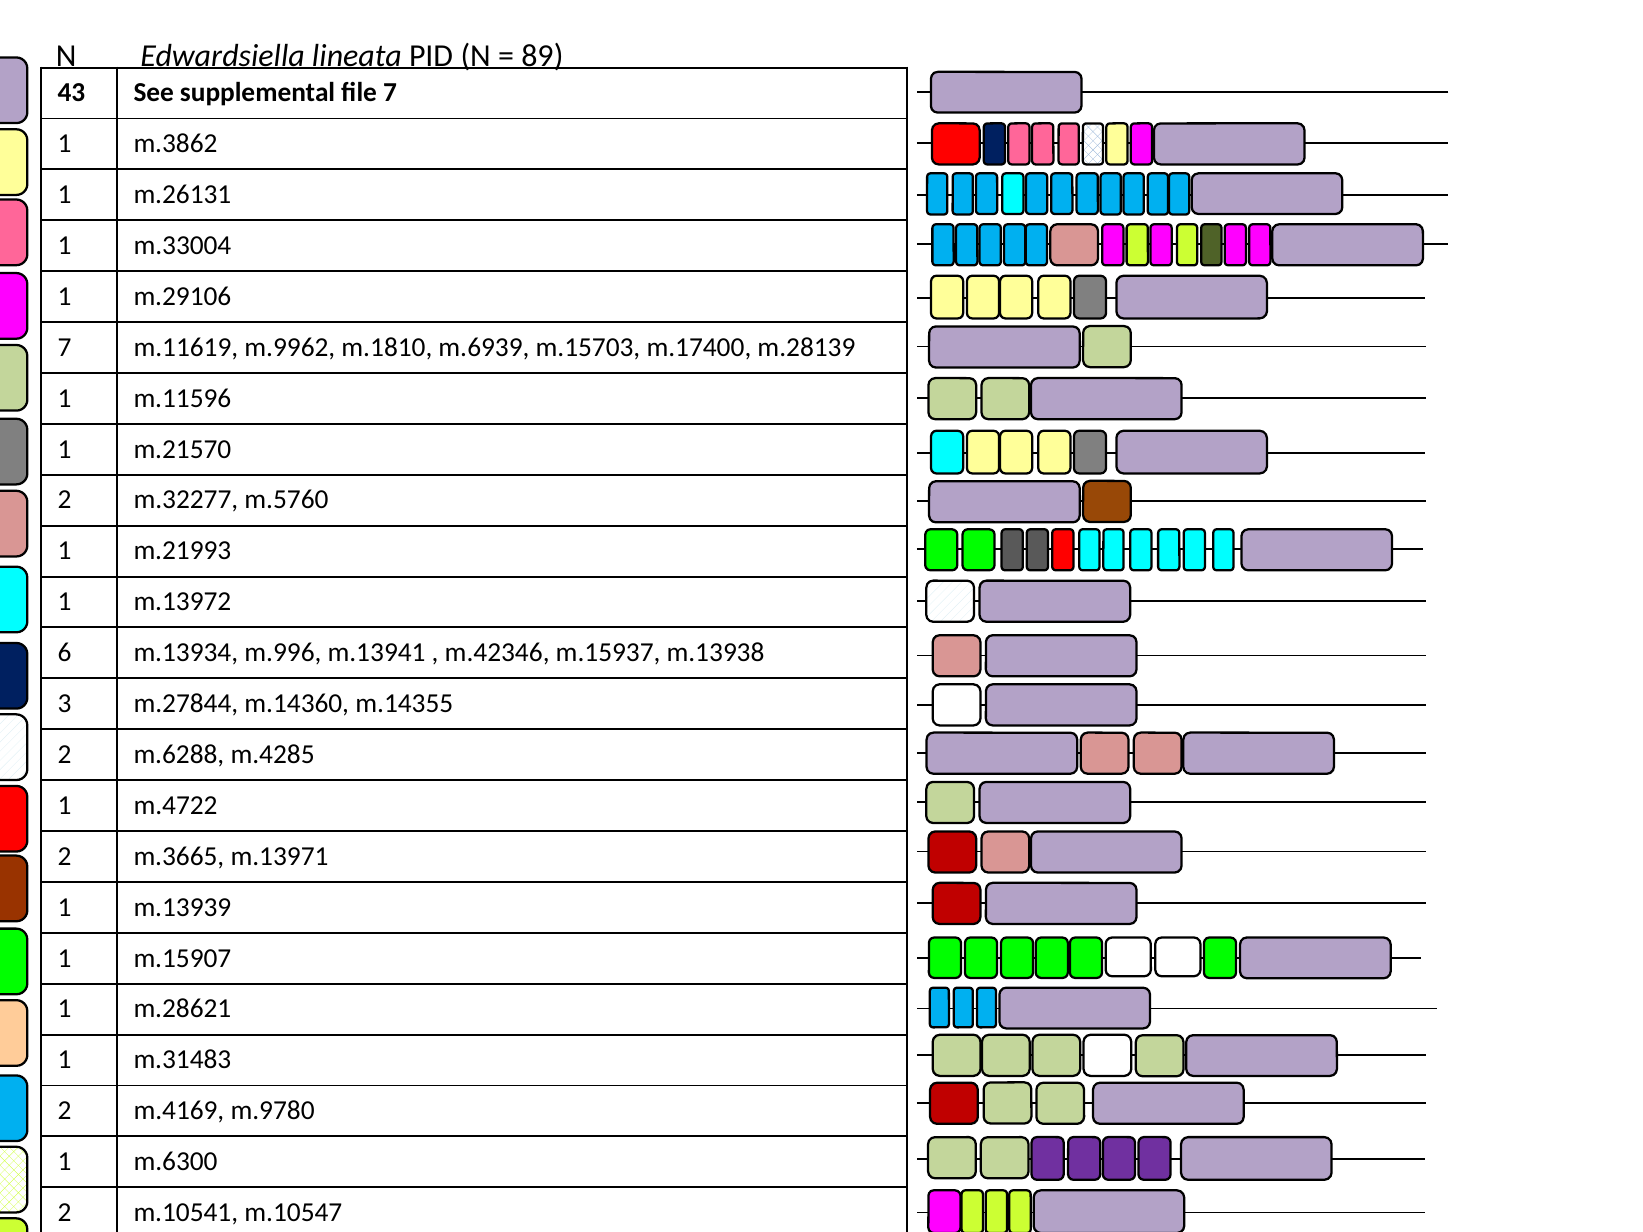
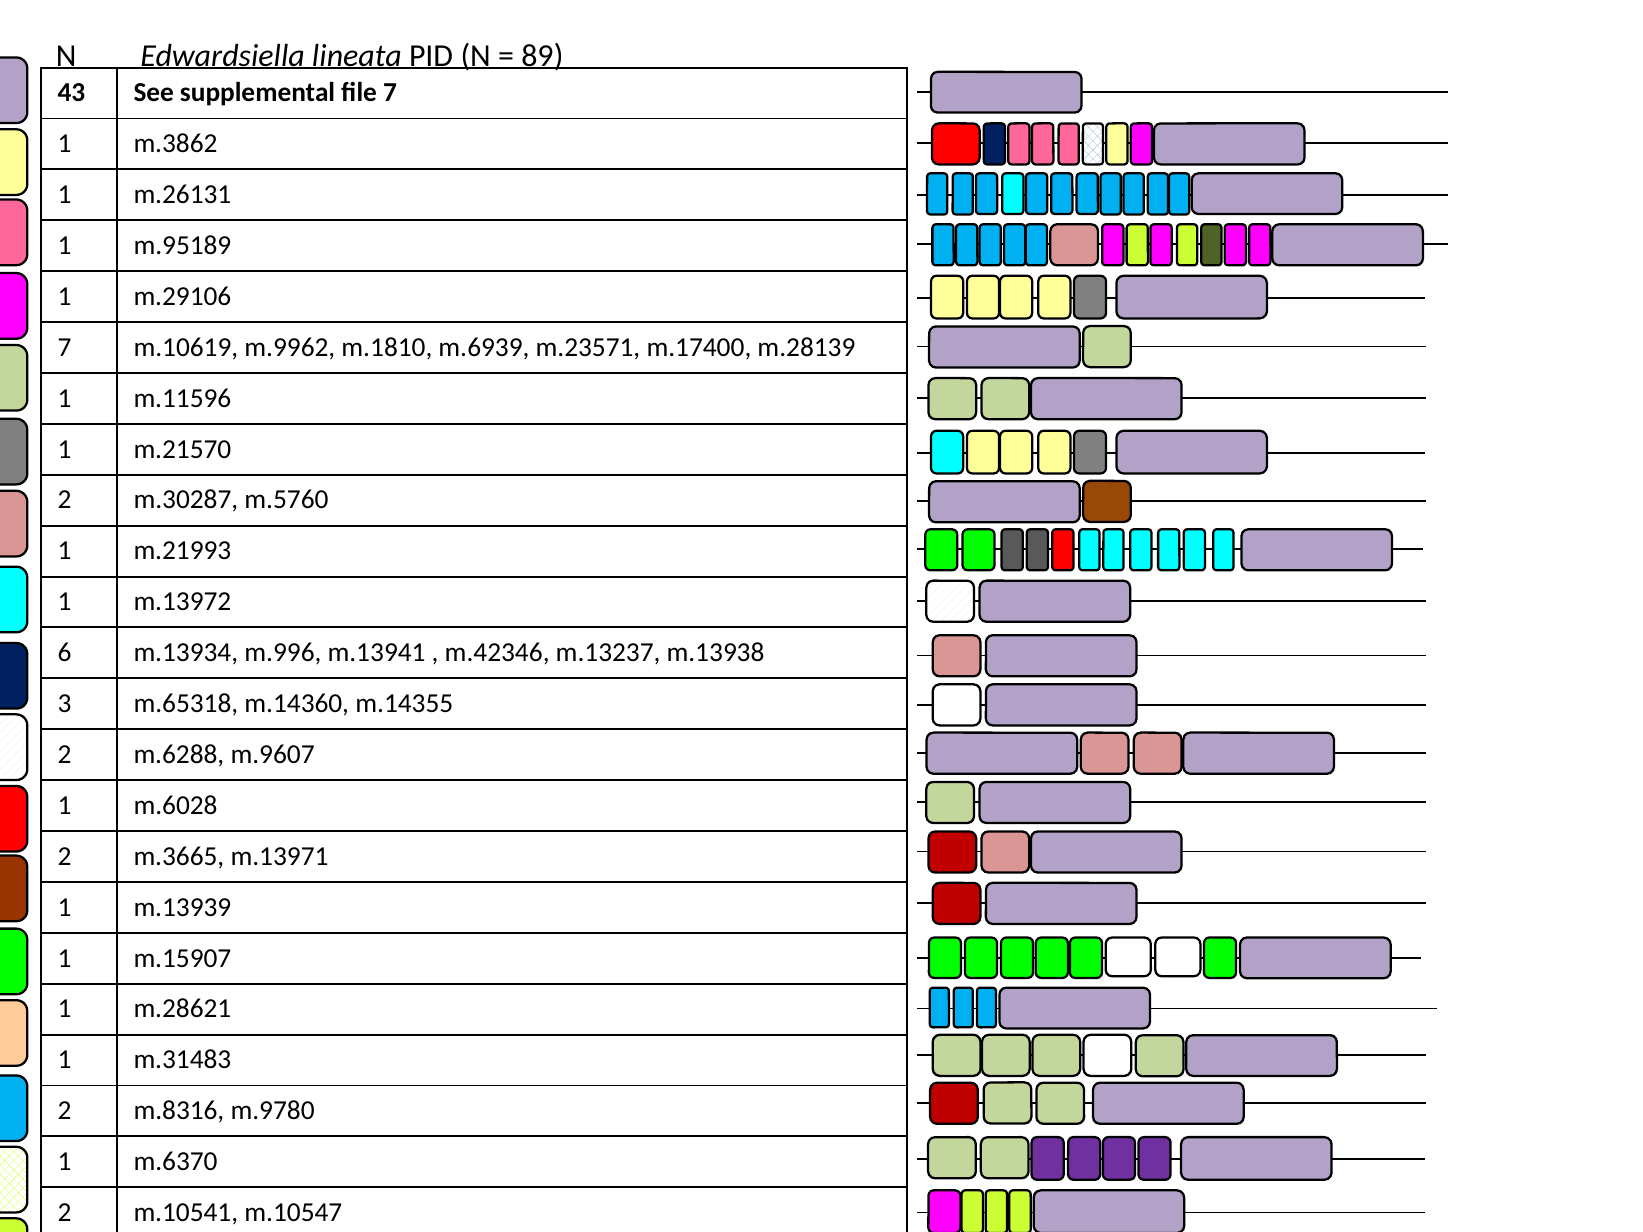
m.33004: m.33004 -> m.95189 (182, 246)
m.11619: m.11619 -> m.10619 (186, 347)
m.15703: m.15703 -> m.23571 (588, 347)
m.32277: m.32277 -> m.30287 (186, 500)
m.15937: m.15937 -> m.13237 (608, 653)
m.27844: m.27844 -> m.65318 (186, 704)
m.4285: m.4285 -> m.9607 (273, 755)
m.4722: m.4722 -> m.6028 (176, 805)
m.4169: m.4169 -> m.8316 (179, 1111)
m.6300: m.6300 -> m.6370 (176, 1162)
